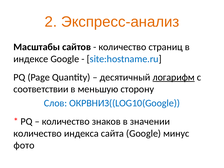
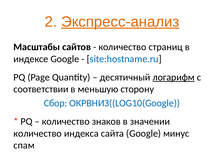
Экспресс-анализ underline: none -> present (120, 22)
Слов: Слов -> Сбор (56, 103)
фото: фото -> спам (24, 145)
